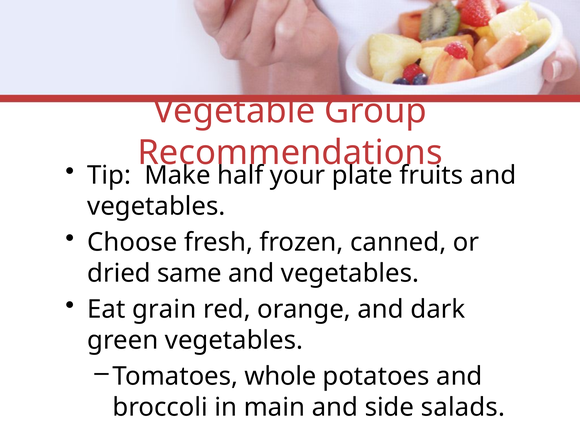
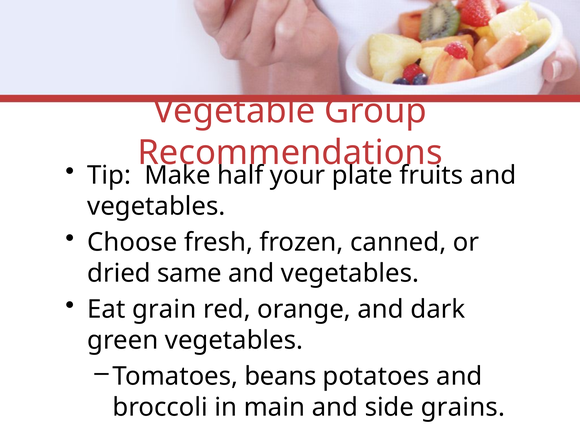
whole: whole -> beans (280, 376)
salads: salads -> grains (463, 407)
